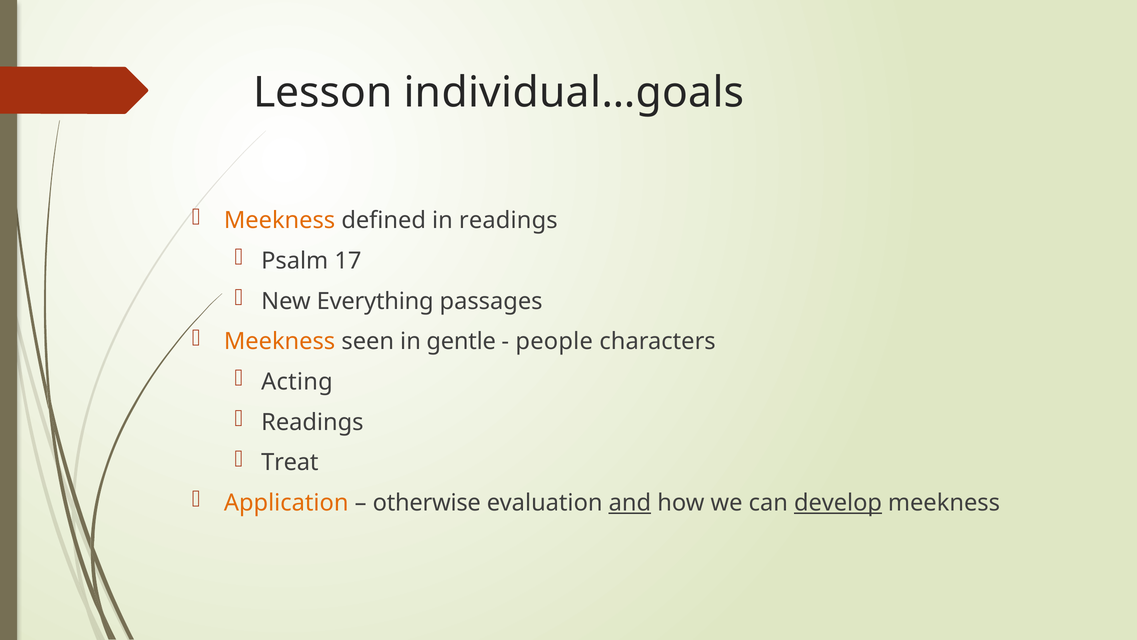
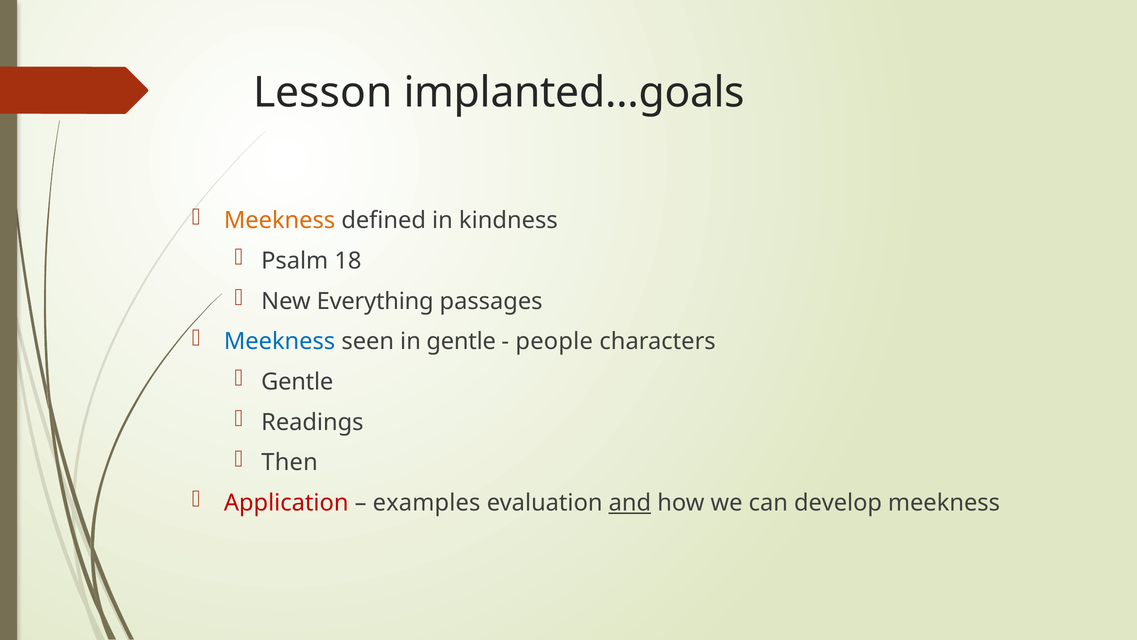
individual…goals: individual…goals -> implanted…goals (574, 92)
in readings: readings -> kindness (508, 221)
17: 17 -> 18 (348, 261)
Meekness colour: orange -> blue (280, 341)
Acting: Acting -> Gentle (297, 382)
Treat: Treat -> Then (290, 462)
Application colour: orange -> red (286, 503)
otherwise: otherwise -> examples (427, 503)
develop underline: present -> none (838, 503)
